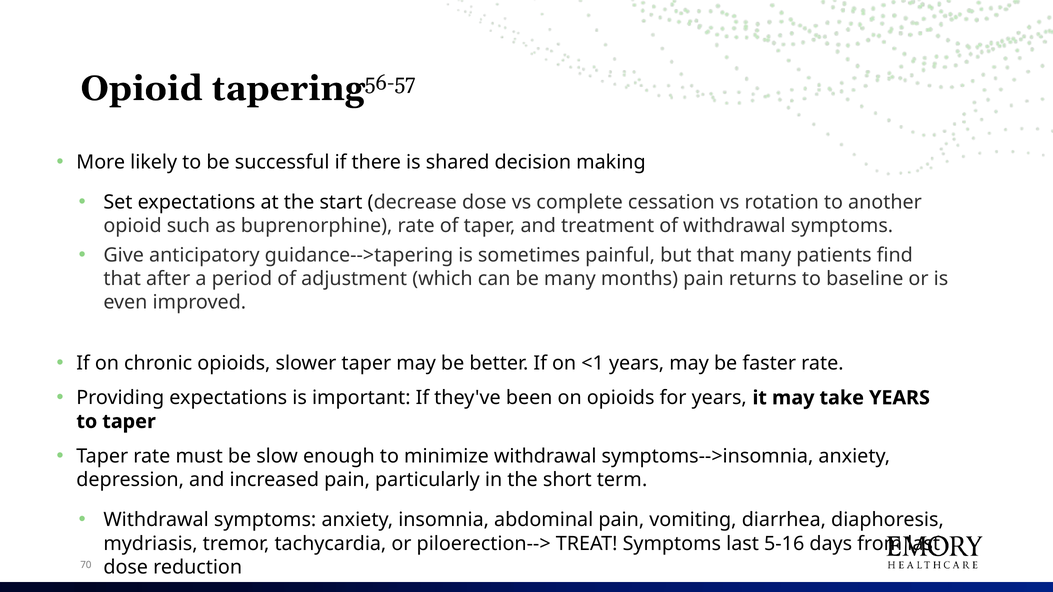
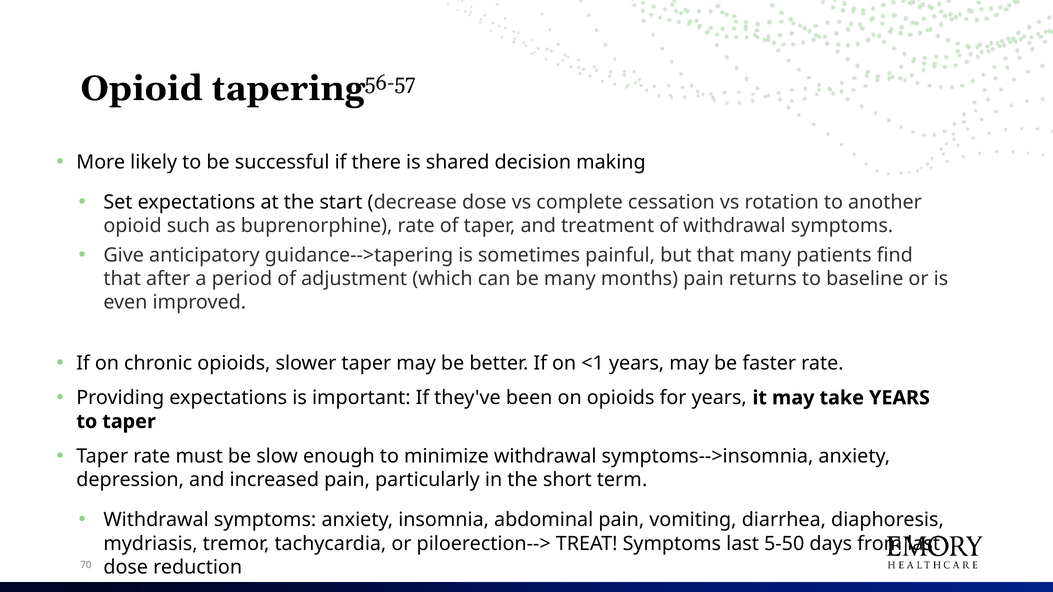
5-16: 5-16 -> 5-50 (784, 544)
